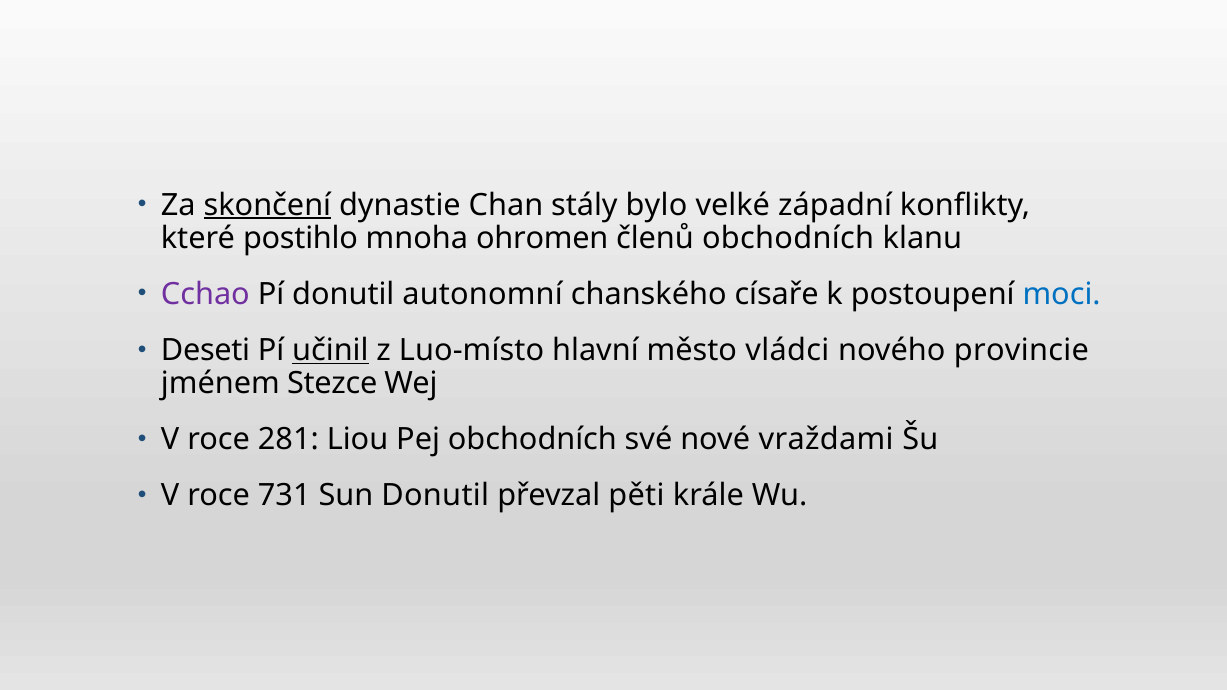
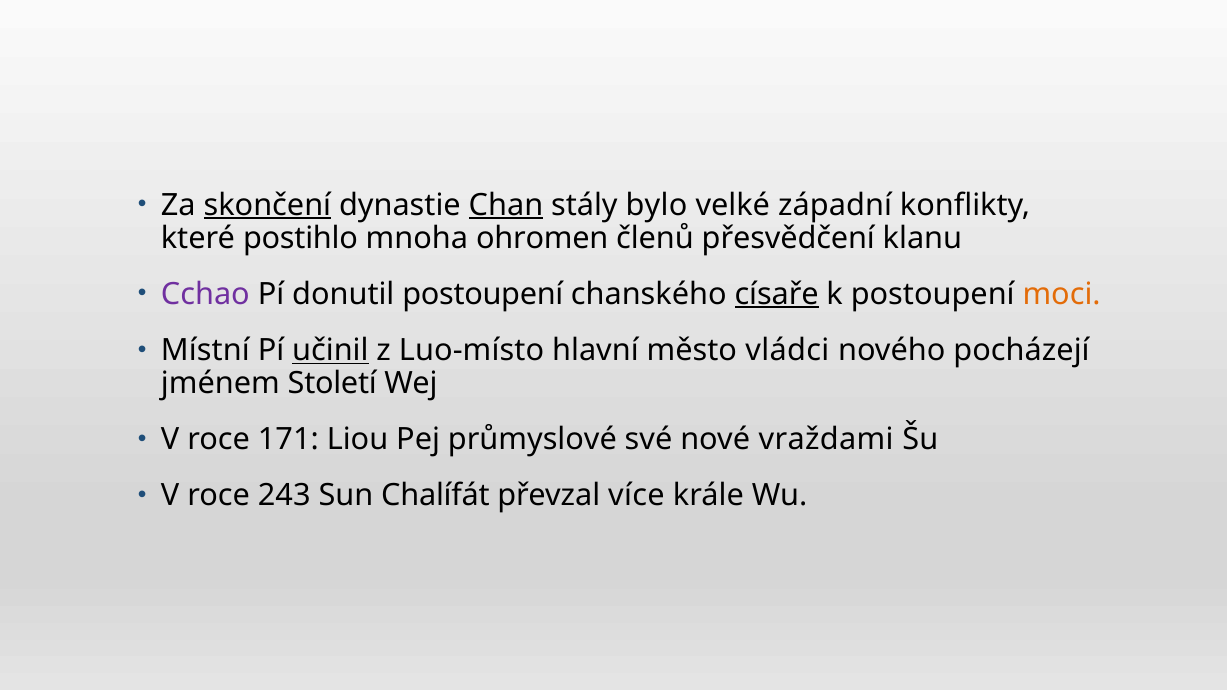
Chan underline: none -> present (506, 205)
členů obchodních: obchodních -> přesvědčení (788, 238)
donutil autonomní: autonomní -> postoupení (483, 294)
císaře underline: none -> present (777, 294)
moci colour: blue -> orange (1062, 294)
Deseti: Deseti -> Místní (205, 350)
provincie: provincie -> pocházejí (1022, 350)
Stezce: Stezce -> Století (332, 384)
281: 281 -> 171 (288, 440)
Pej obchodních: obchodních -> průmyslové (532, 440)
731: 731 -> 243 (284, 496)
Sun Donutil: Donutil -> Chalífát (435, 496)
pěti: pěti -> více (636, 496)
